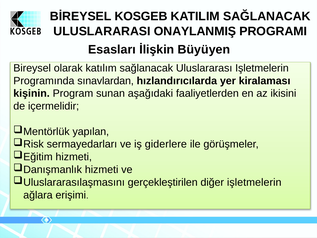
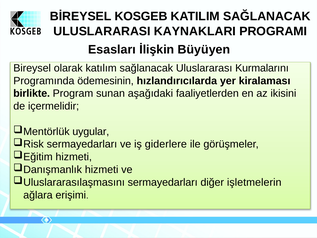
ONAYLANMIŞ: ONAYLANMIŞ -> KAYNAKLARI (195, 31)
Uluslararası Işletmelerin: Işletmelerin -> Kurmalarını (262, 68)
sınavlardan: sınavlardan -> ödemesinin (106, 81)
kişinin: kişinin -> birlikte (32, 93)
yapılan: yapılan -> uygular (91, 131)
gerçekleştirilen: gerçekleştirilen -> sermayedarları (163, 182)
